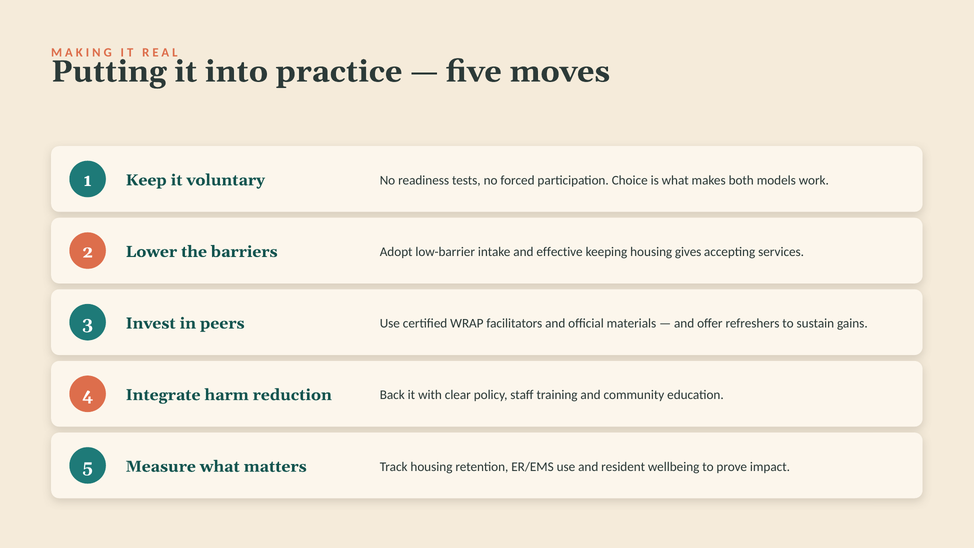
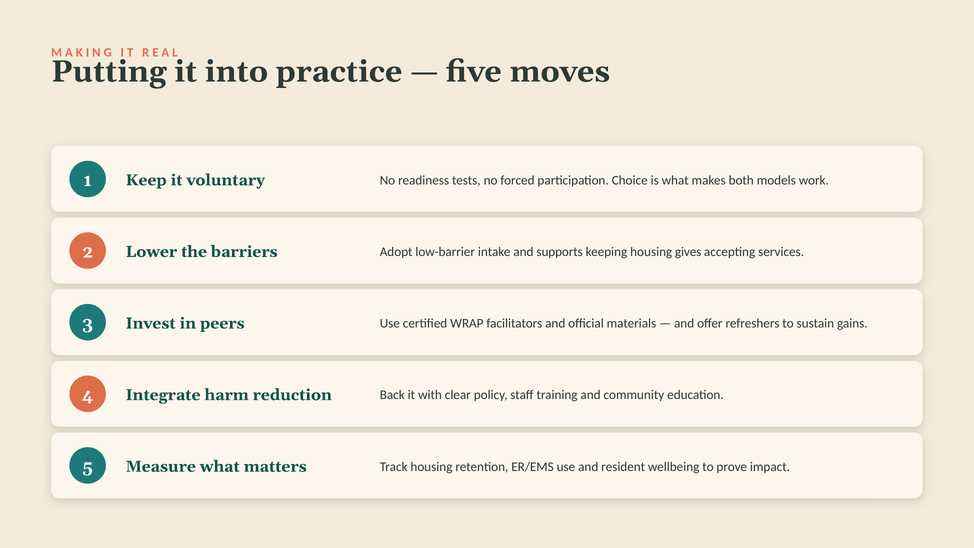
effective: effective -> supports (560, 252)
